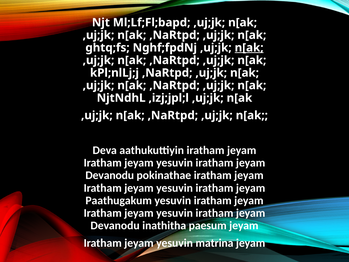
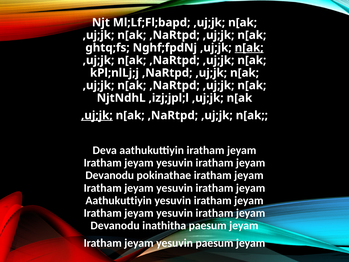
,uj;jk underline: none -> present (97, 115)
Paathugakum: Paathugakum -> Aathukuttiyin (119, 200)
yesuvin matrina: matrina -> paesum (214, 243)
